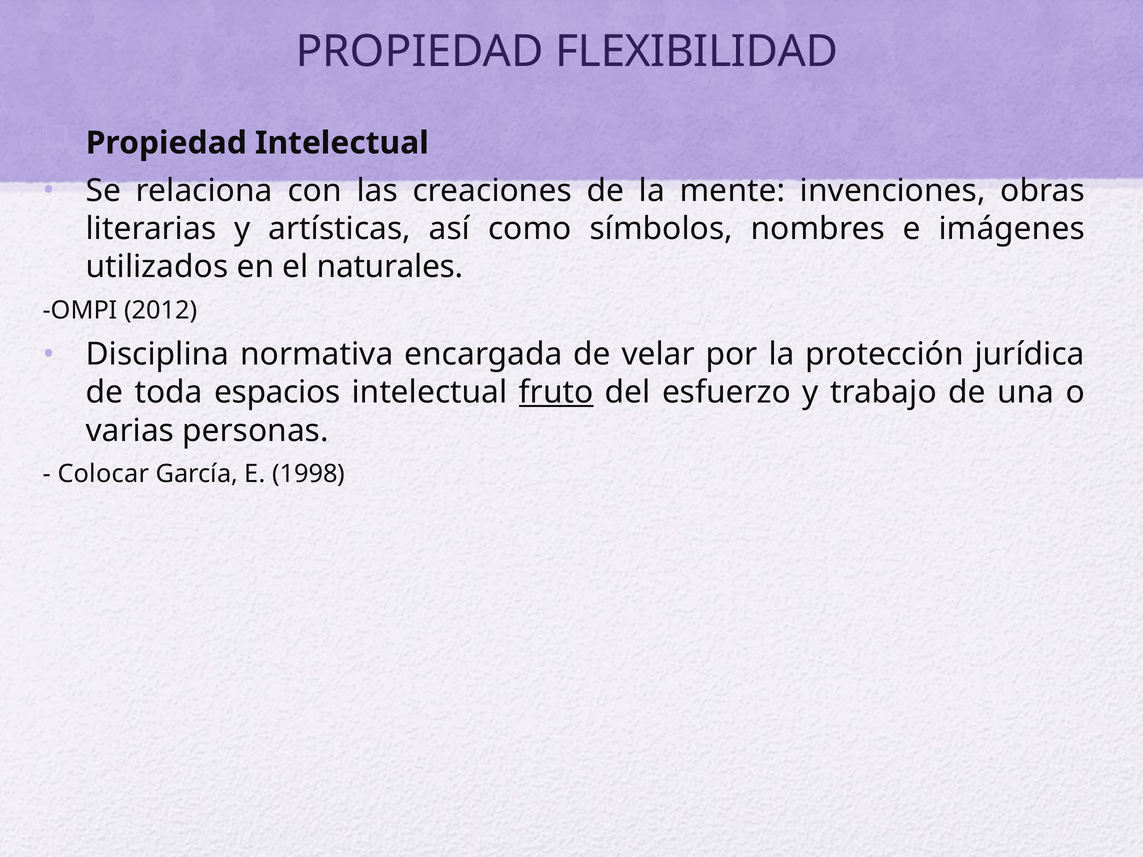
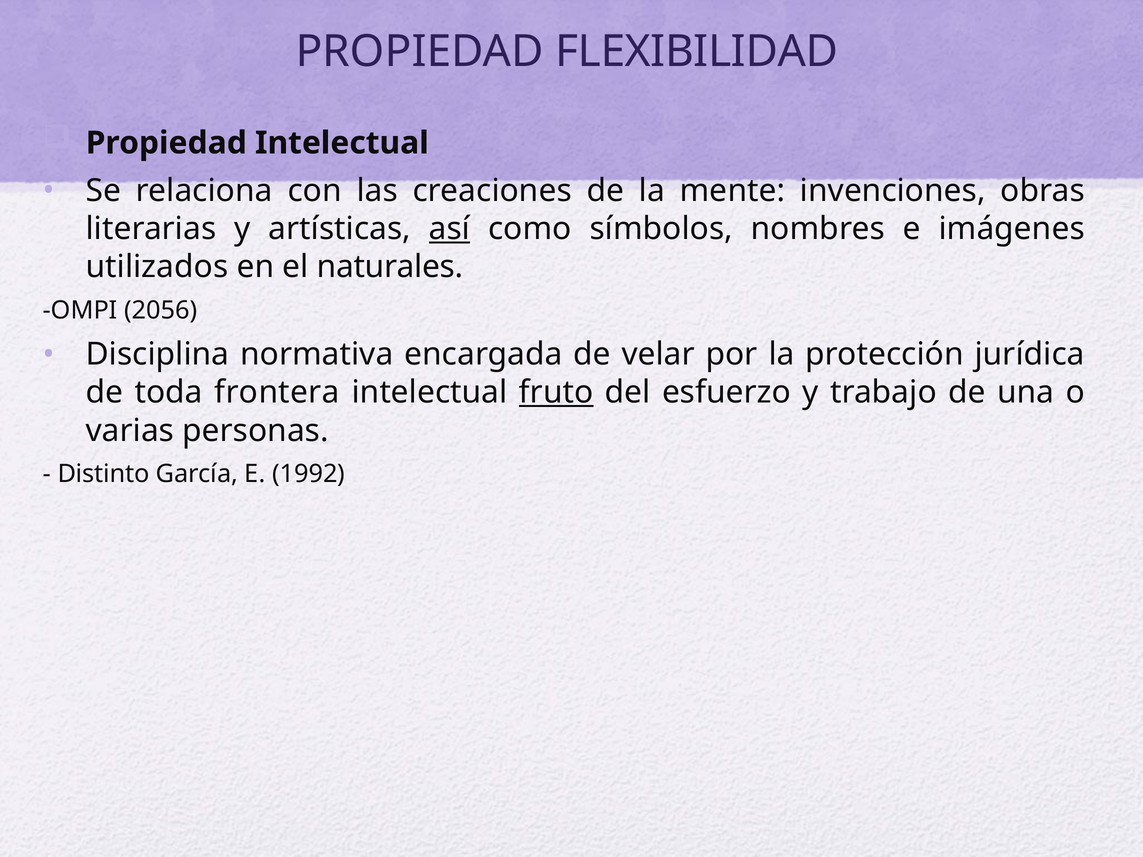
así underline: none -> present (450, 229)
2012: 2012 -> 2056 (161, 310)
espacios: espacios -> frontera (277, 393)
Colocar: Colocar -> Distinto (104, 474)
1998: 1998 -> 1992 (309, 474)
